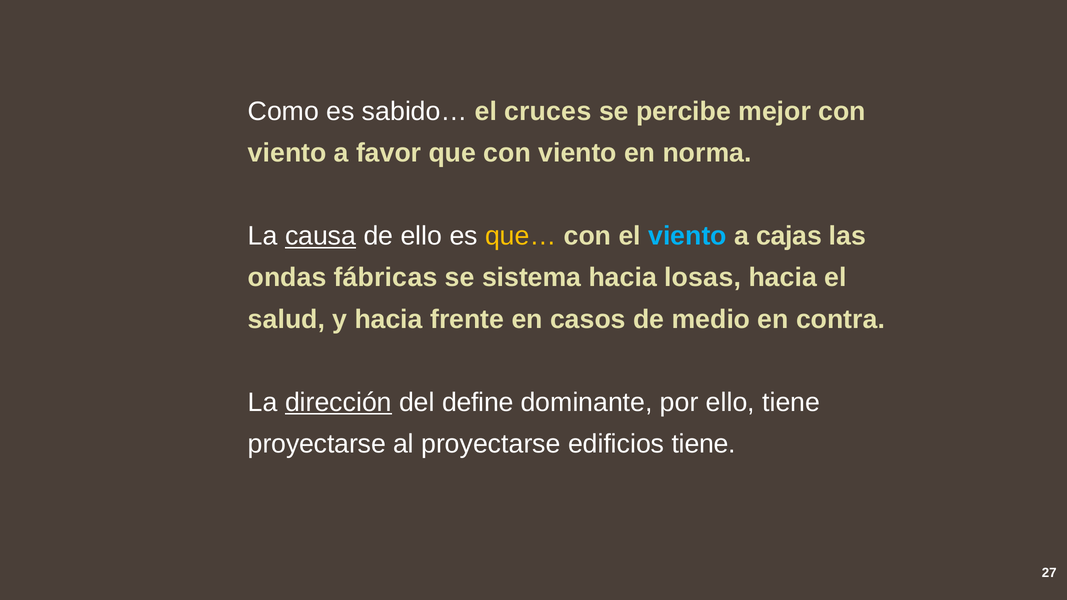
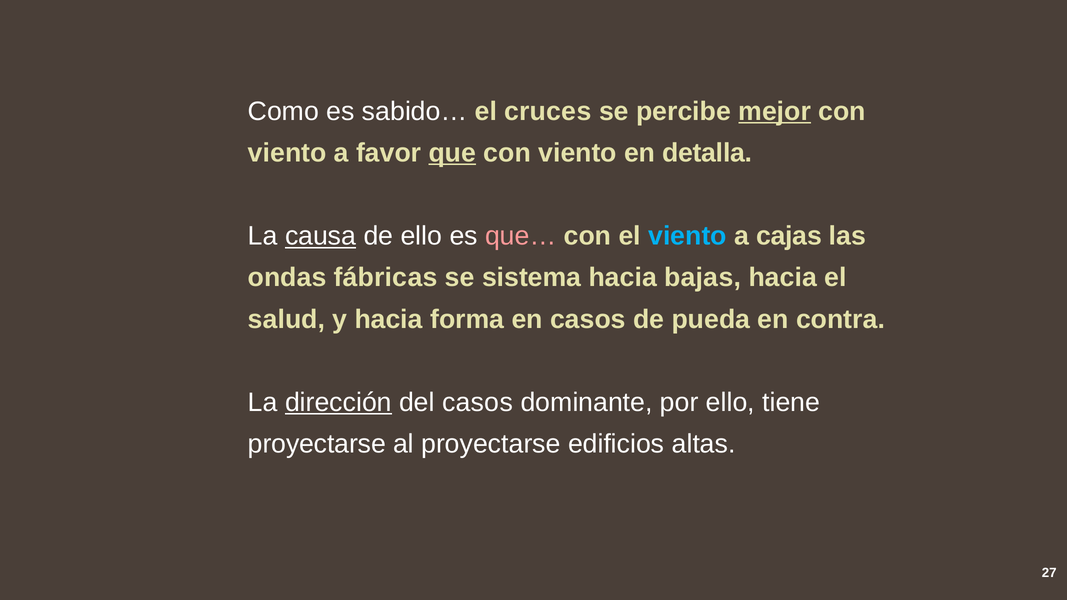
mejor underline: none -> present (775, 111)
que underline: none -> present (452, 153)
norma: norma -> detalla (707, 153)
que… colour: yellow -> pink (521, 236)
losas: losas -> bajas (703, 278)
frente: frente -> forma (467, 319)
medio: medio -> pueda (711, 319)
del define: define -> casos (478, 403)
edificios tiene: tiene -> altas (704, 444)
